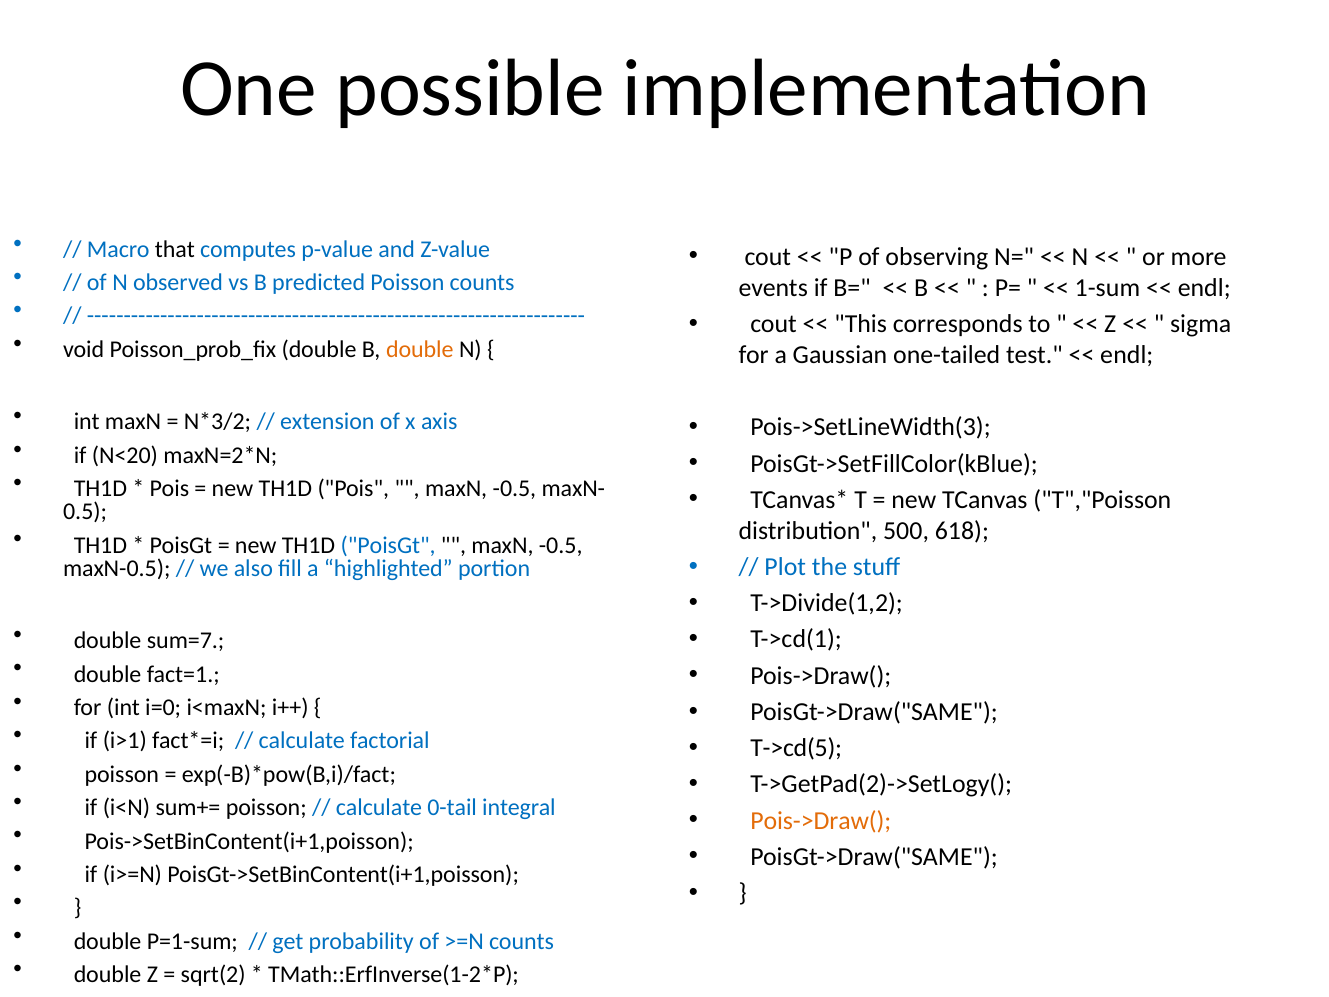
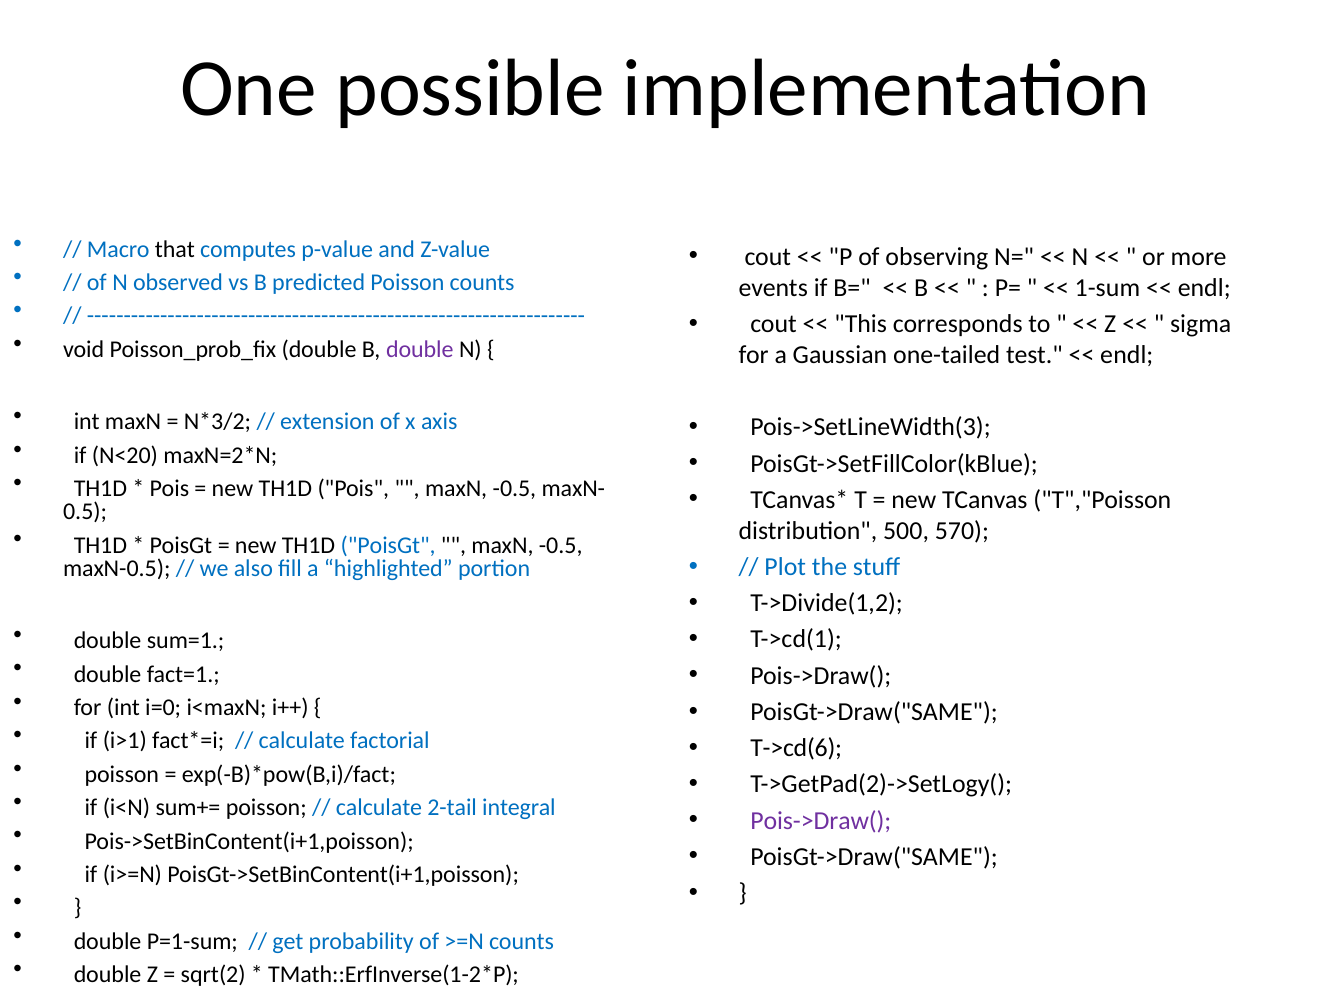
double colour: orange -> purple (420, 349)
618: 618 -> 570 (962, 531)
sum=7: sum=7 -> sum=1 (186, 641)
T->cd(5: T->cd(5 -> T->cd(6 (796, 748)
0-tail: 0-tail -> 2-tail (452, 808)
Pois->Draw( colour: orange -> purple (821, 820)
